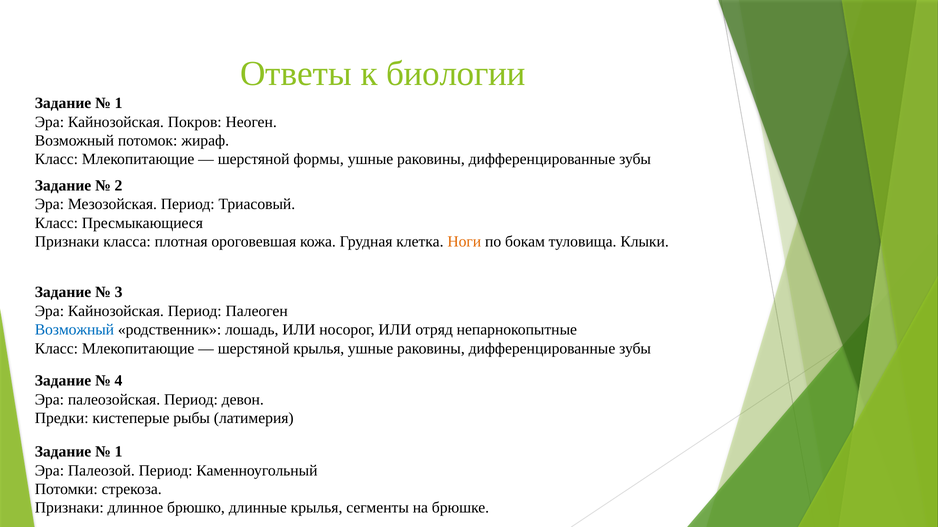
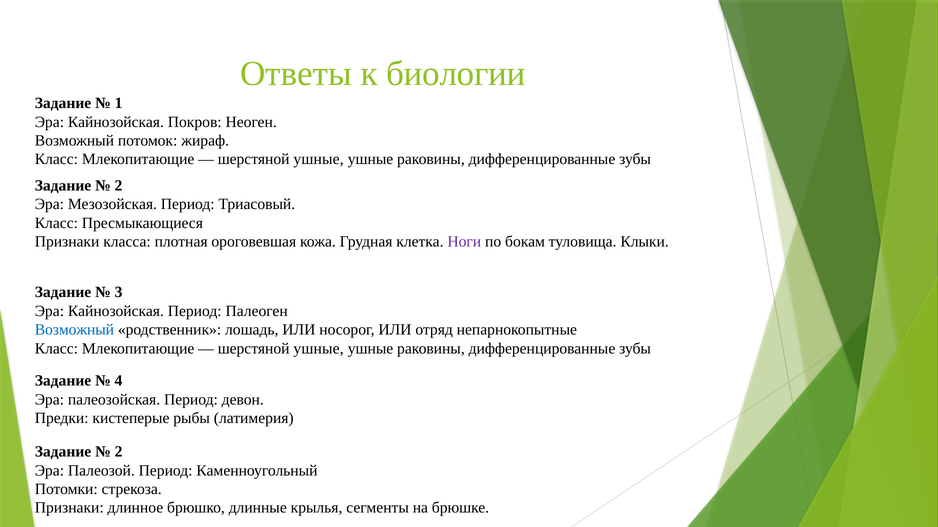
формы: формы -> ушные (319, 160)
Ноги colour: orange -> purple (464, 242)
крылья: крылья -> ушные (319, 349)
1: 1 -> 2 (119, 452)
